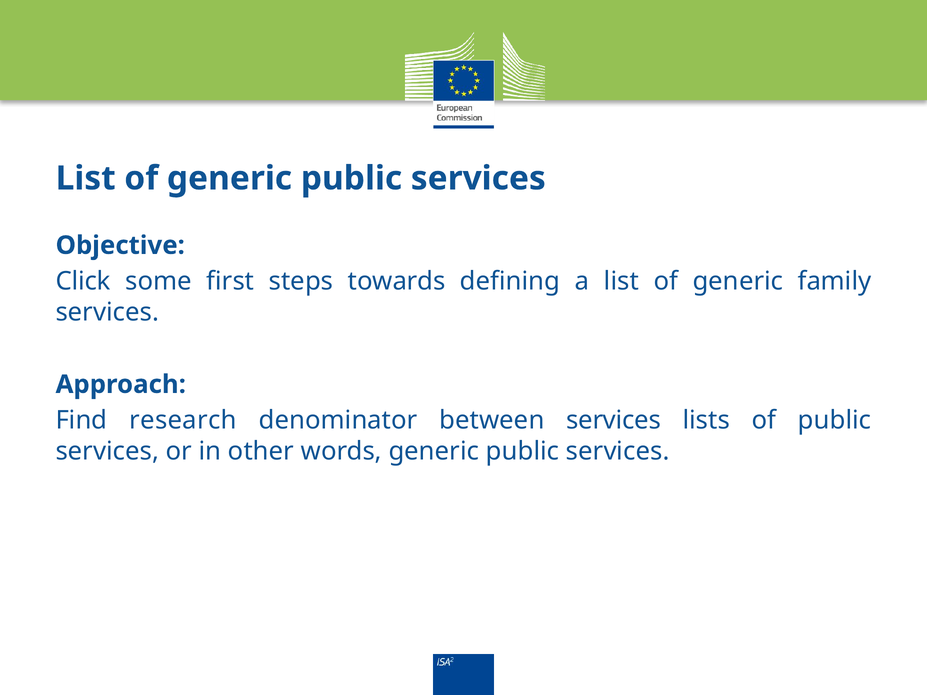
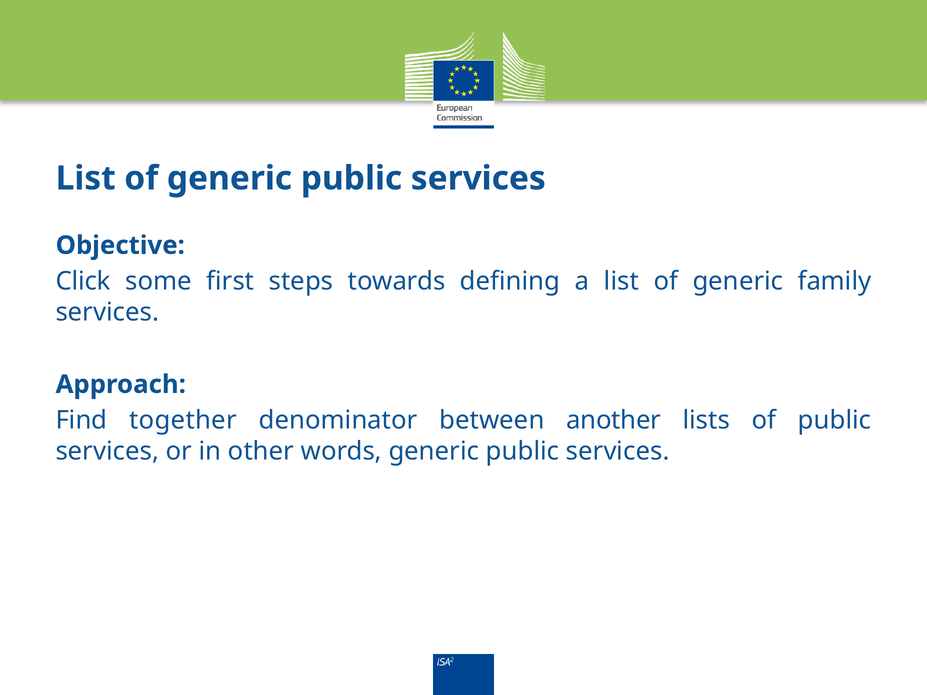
research: research -> together (183, 421)
between services: services -> another (614, 421)
